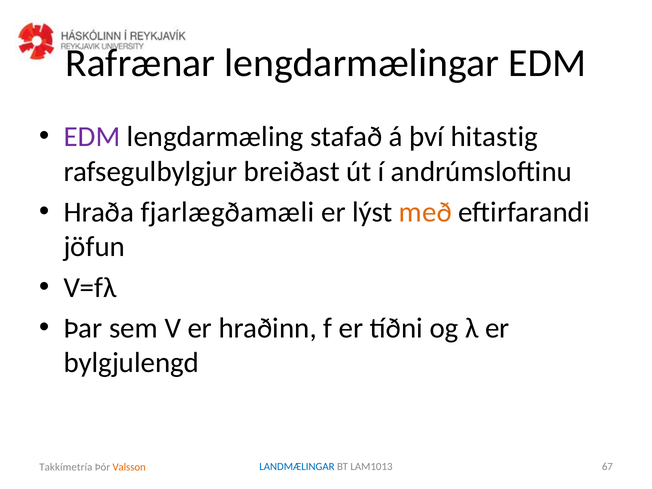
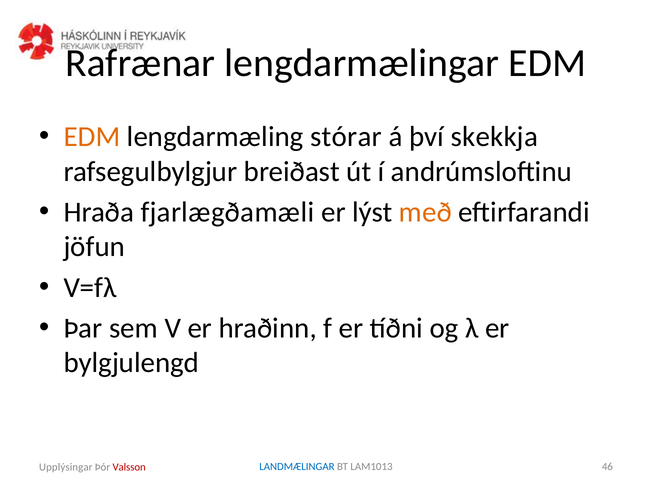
EDM colour: purple -> orange (92, 137)
stafað: stafað -> stórar (346, 137)
hitastig: hitastig -> skekkja (494, 137)
67: 67 -> 46 (607, 467)
Takkímetría: Takkímetría -> Upplýsingar (66, 467)
Valsson colour: orange -> red (129, 467)
